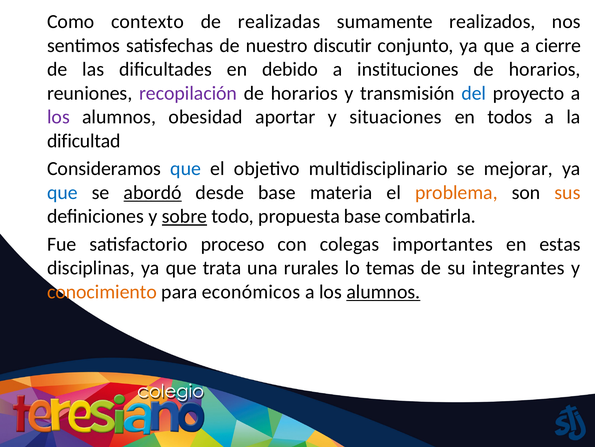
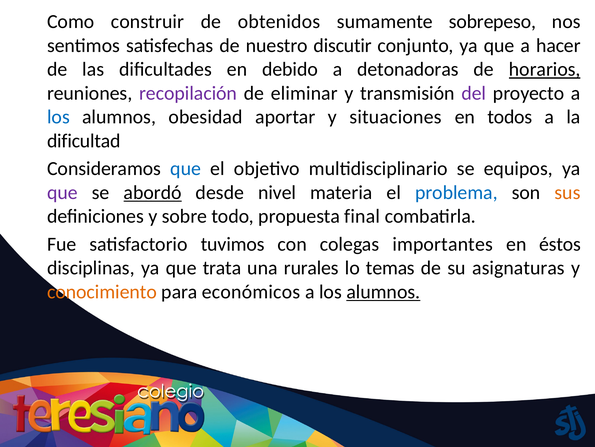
contexto: contexto -> construir (148, 22)
realizadas: realizadas -> obtenidos (279, 22)
realizados: realizados -> sobrepeso (492, 22)
cierre: cierre -> hacer (558, 46)
instituciones: instituciones -> detonadoras (408, 69)
horarios underline: none -> present (545, 69)
horarios: horarios -> eliminar (304, 93)
del colour: blue -> purple (474, 93)
los colour: purple -> blue (58, 117)
mejorar: mejorar -> equipos (518, 168)
que colour: blue -> purple (62, 192)
desde base: base -> nivel (277, 192)
problema colour: orange -> blue (456, 192)
sobre underline: present -> none (184, 216)
propuesta base: base -> final (362, 216)
proceso: proceso -> tuvimos (233, 244)
estas: estas -> éstos (560, 244)
integrantes: integrantes -> asignaturas (518, 268)
